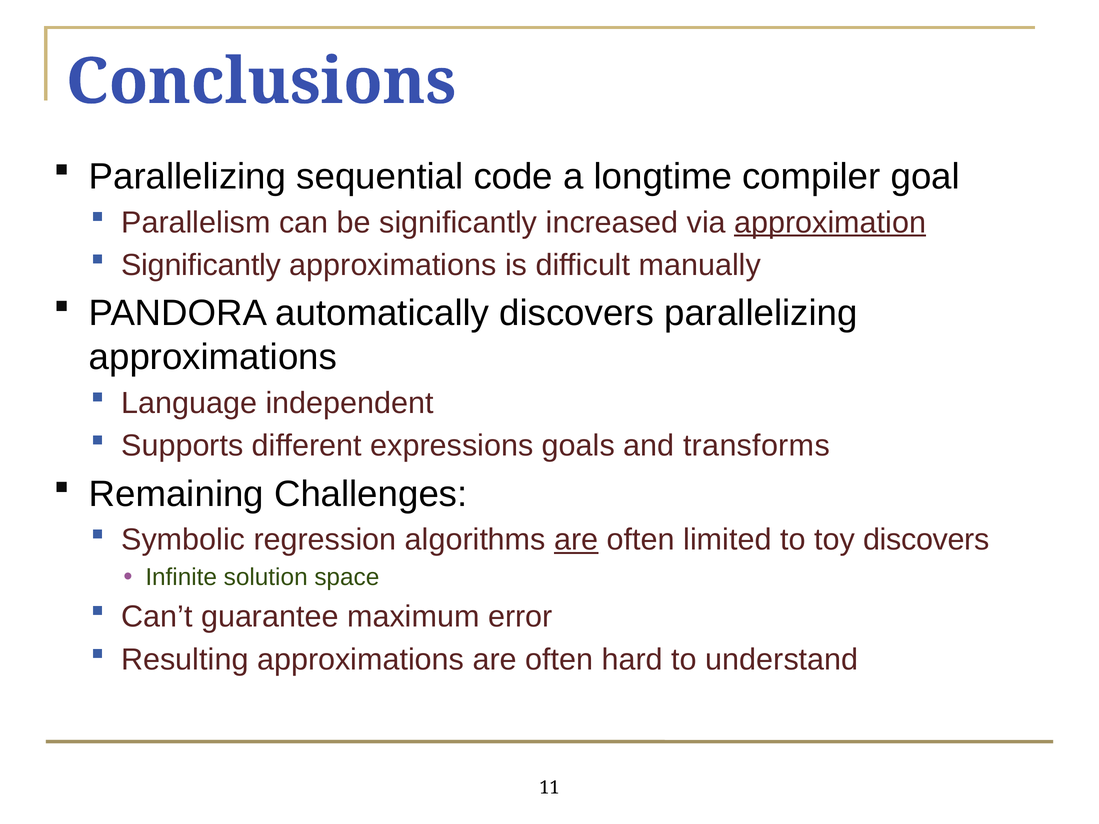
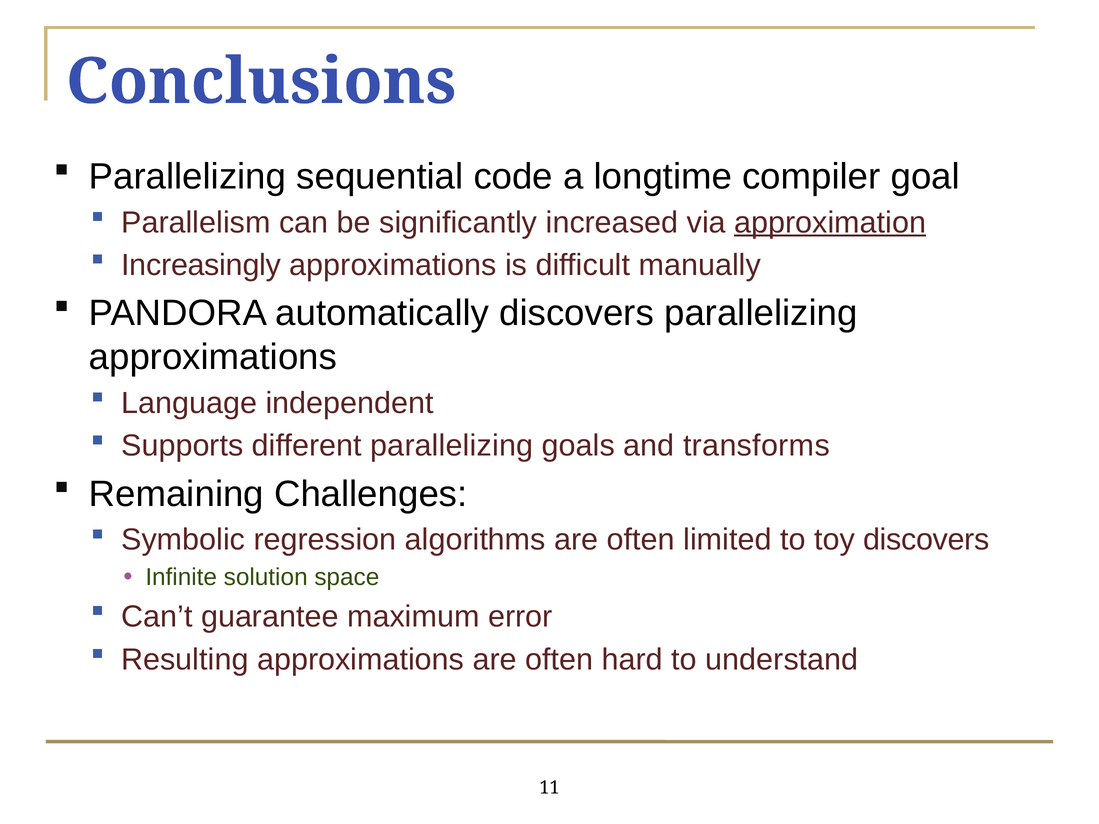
Significantly: Significantly -> Increasingly (201, 265)
different expressions: expressions -> parallelizing (452, 446)
are underline: present -> none (576, 540)
